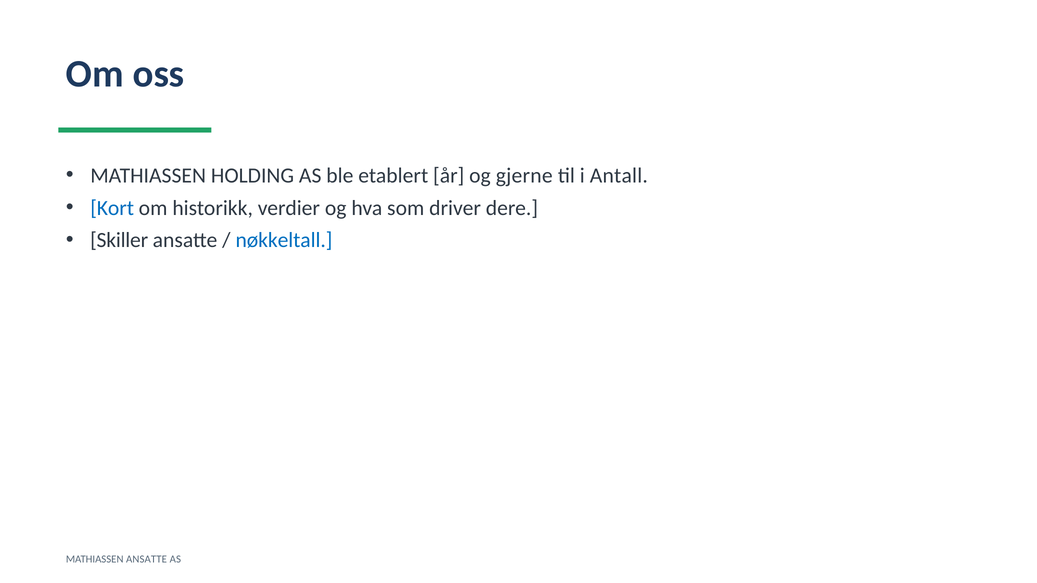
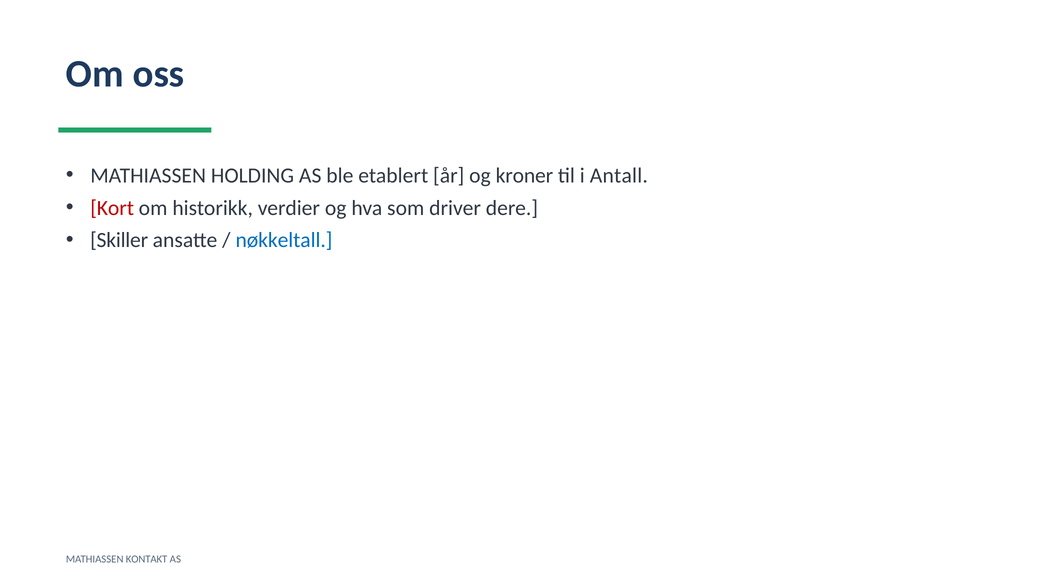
gjerne: gjerne -> kroner (524, 176)
Kort colour: blue -> red (112, 208)
MATHIASSEN ANSATTE: ANSATTE -> KONTAKT (147, 560)
